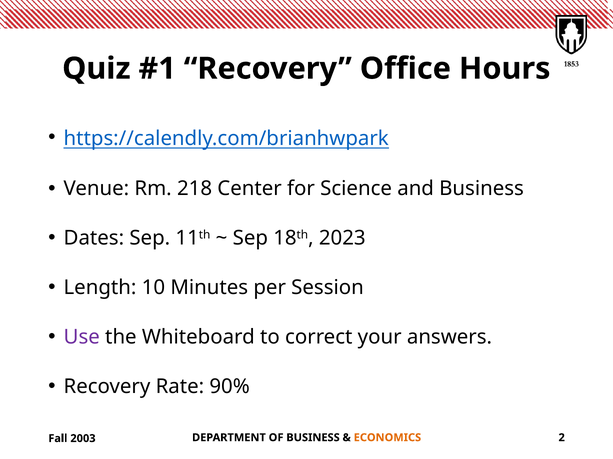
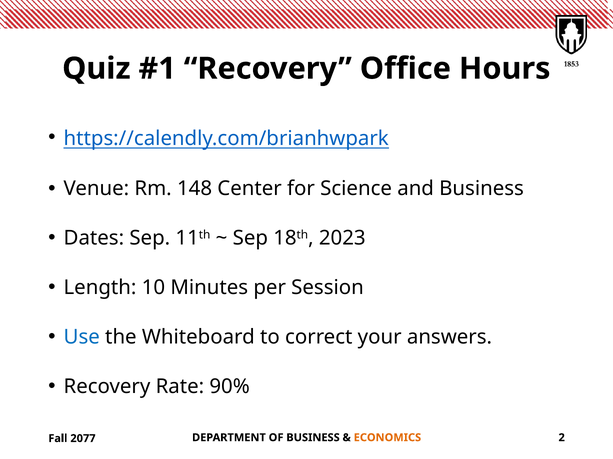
218: 218 -> 148 (195, 189)
Use colour: purple -> blue (82, 337)
2003: 2003 -> 2077 (83, 439)
